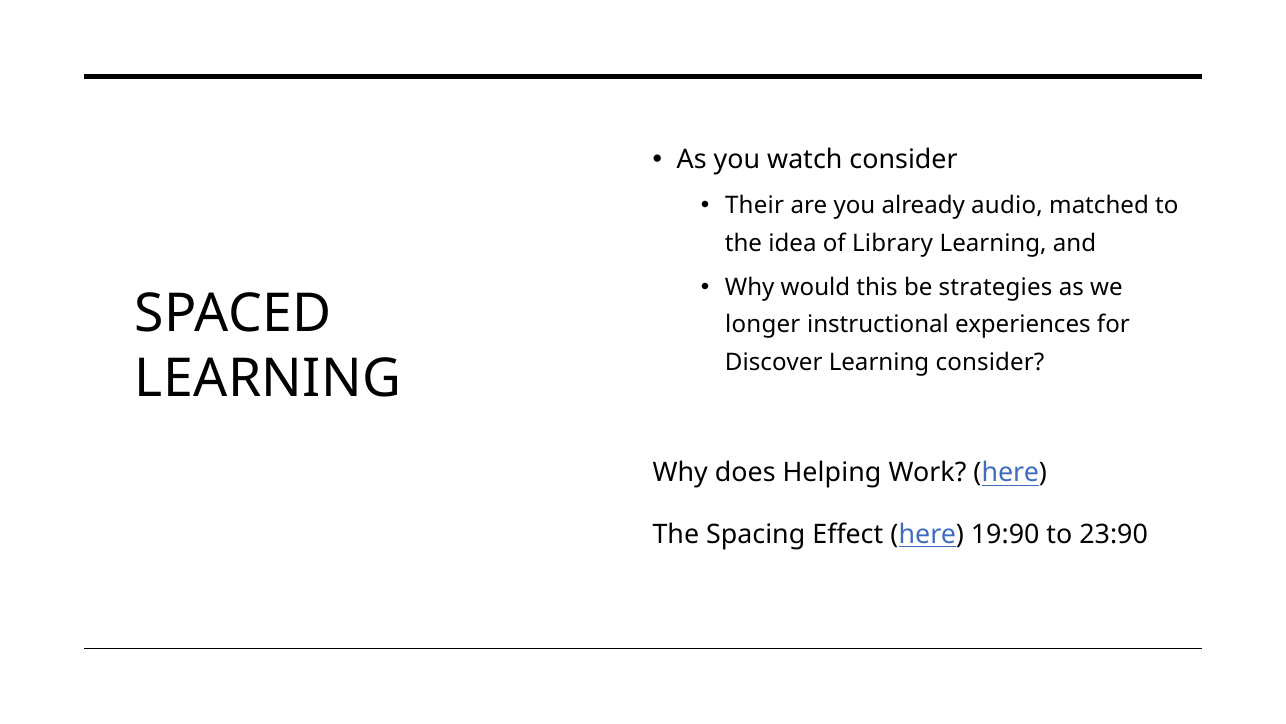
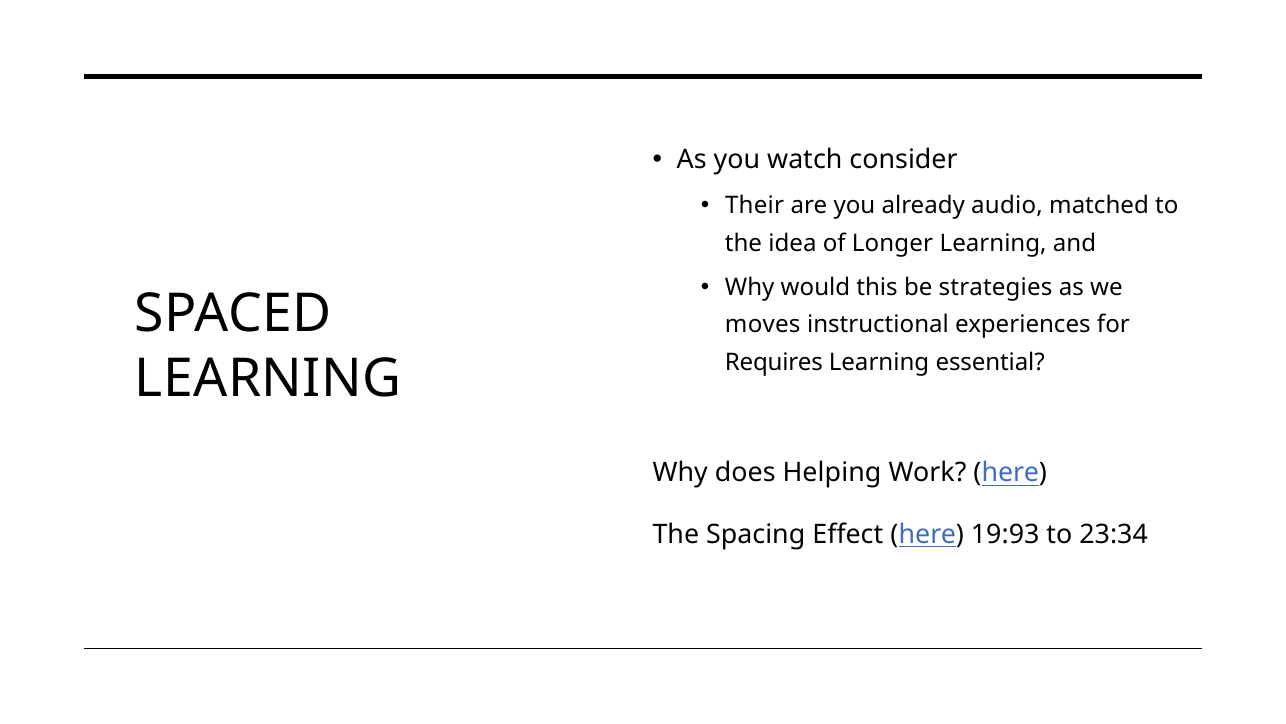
Library: Library -> Longer (893, 243)
longer: longer -> moves (763, 325)
Discover: Discover -> Requires (774, 362)
Learning consider: consider -> essential (990, 362)
19:90: 19:90 -> 19:93 (1005, 534)
23:90: 23:90 -> 23:34 (1114, 534)
